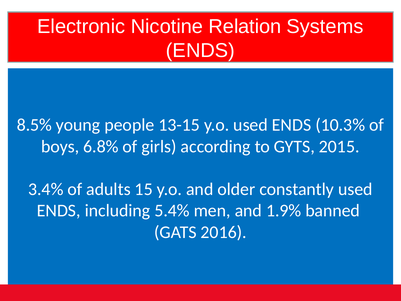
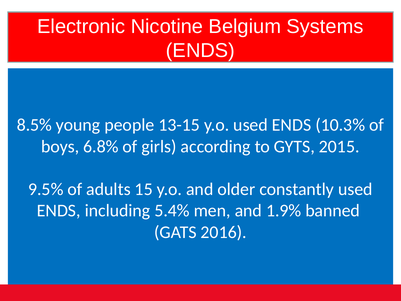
Relation: Relation -> Belgium (245, 26)
3.4%: 3.4% -> 9.5% (46, 189)
